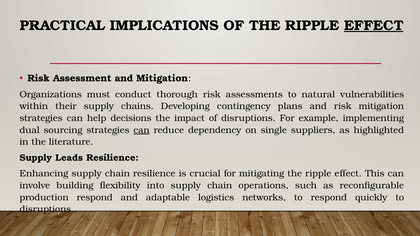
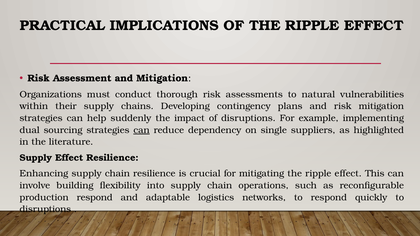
EFFECT underline: present -> none (374, 25)
decisions: decisions -> suddenly (131, 118)
Supply Leads: Leads -> Effect (69, 158)
